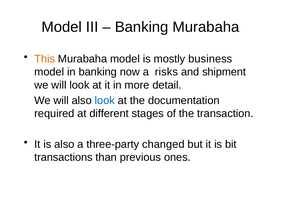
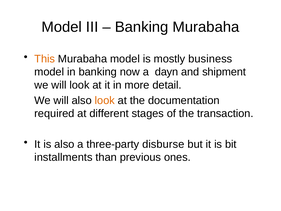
risks: risks -> dayn (167, 72)
look colour: blue -> orange (105, 100)
changed: changed -> disburse (163, 144)
transactions: transactions -> installments (63, 157)
